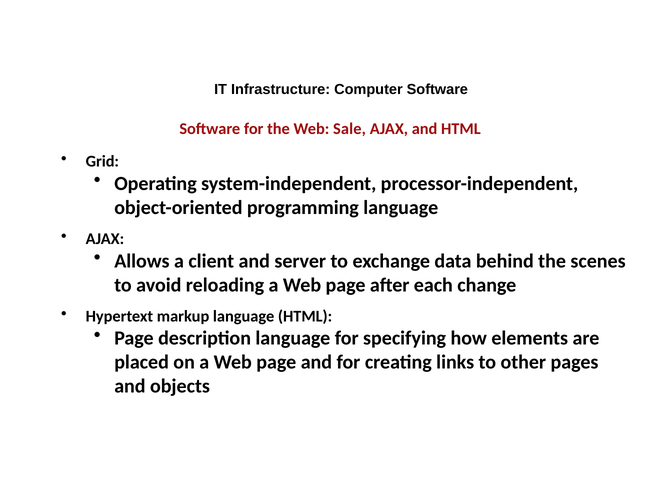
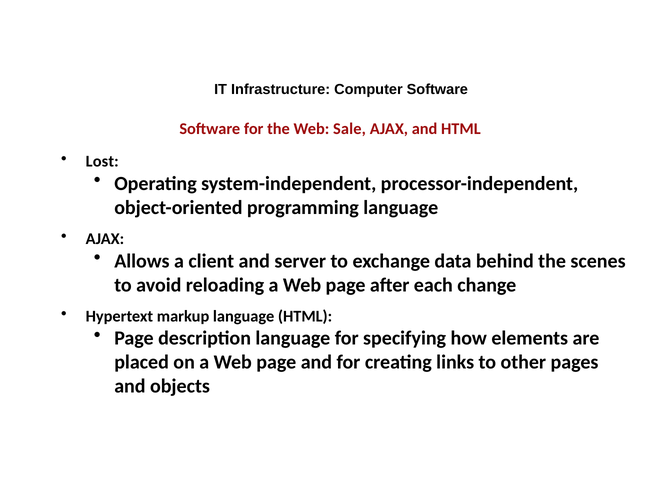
Grid: Grid -> Lost (102, 161)
